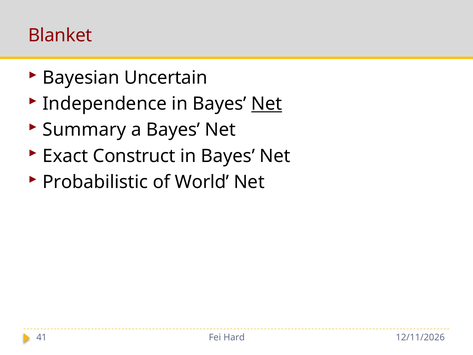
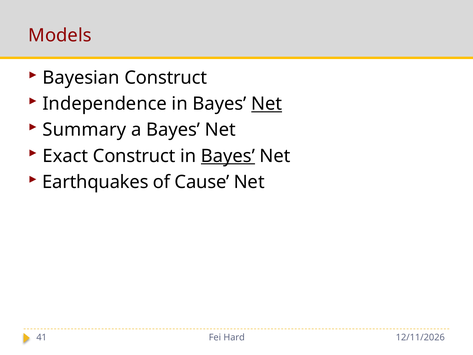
Blanket: Blanket -> Models (60, 35)
Bayesian Uncertain: Uncertain -> Construct (166, 78)
Bayes underline: none -> present (228, 156)
Probabilistic: Probabilistic -> Earthquakes (95, 182)
World: World -> Cause (202, 182)
